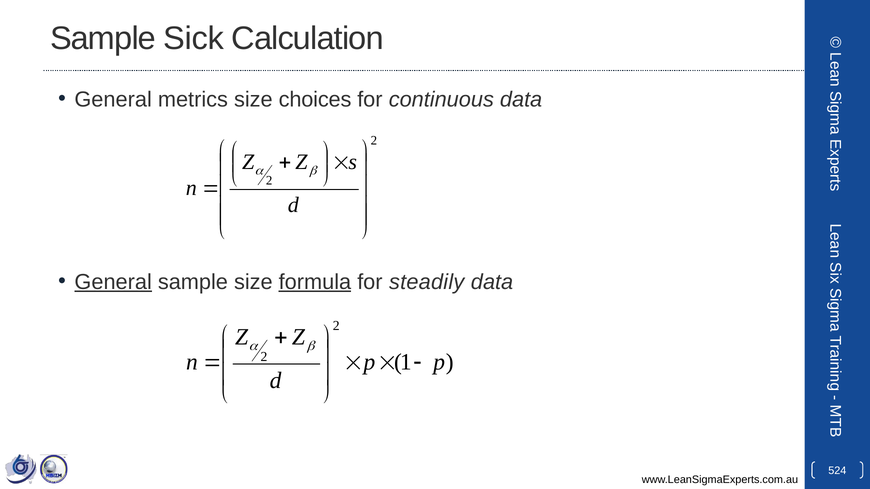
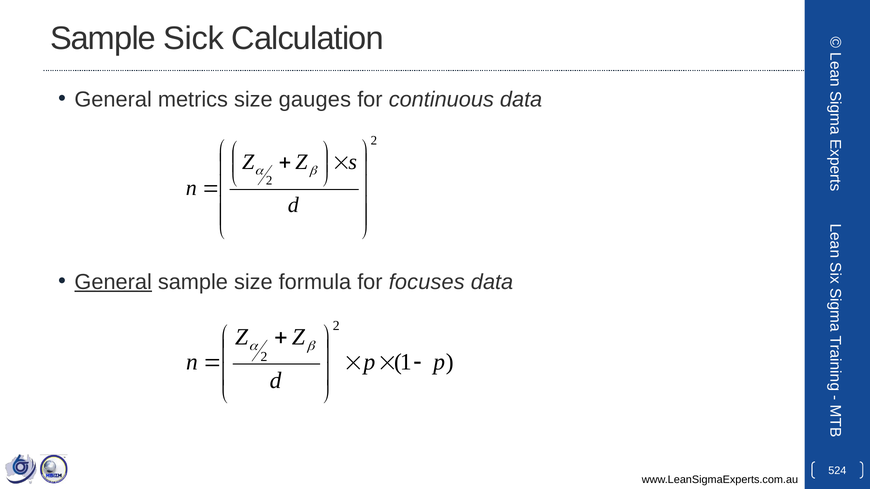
choices: choices -> gauges (315, 99)
formula underline: present -> none (315, 282)
steadily: steadily -> focuses (427, 282)
